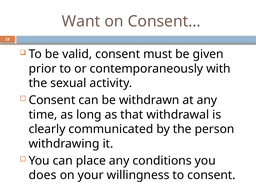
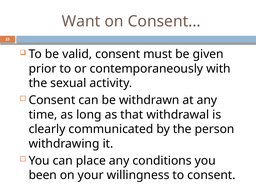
does: does -> been (43, 175)
